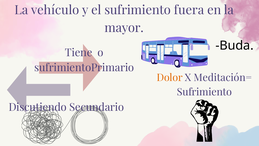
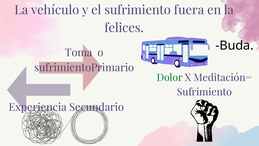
mayor: mayor -> felices (124, 28)
Tiene: Tiene -> Toma (79, 53)
Dolor colour: orange -> green (170, 78)
Discutiendo: Discutiendo -> Experiencia (38, 107)
